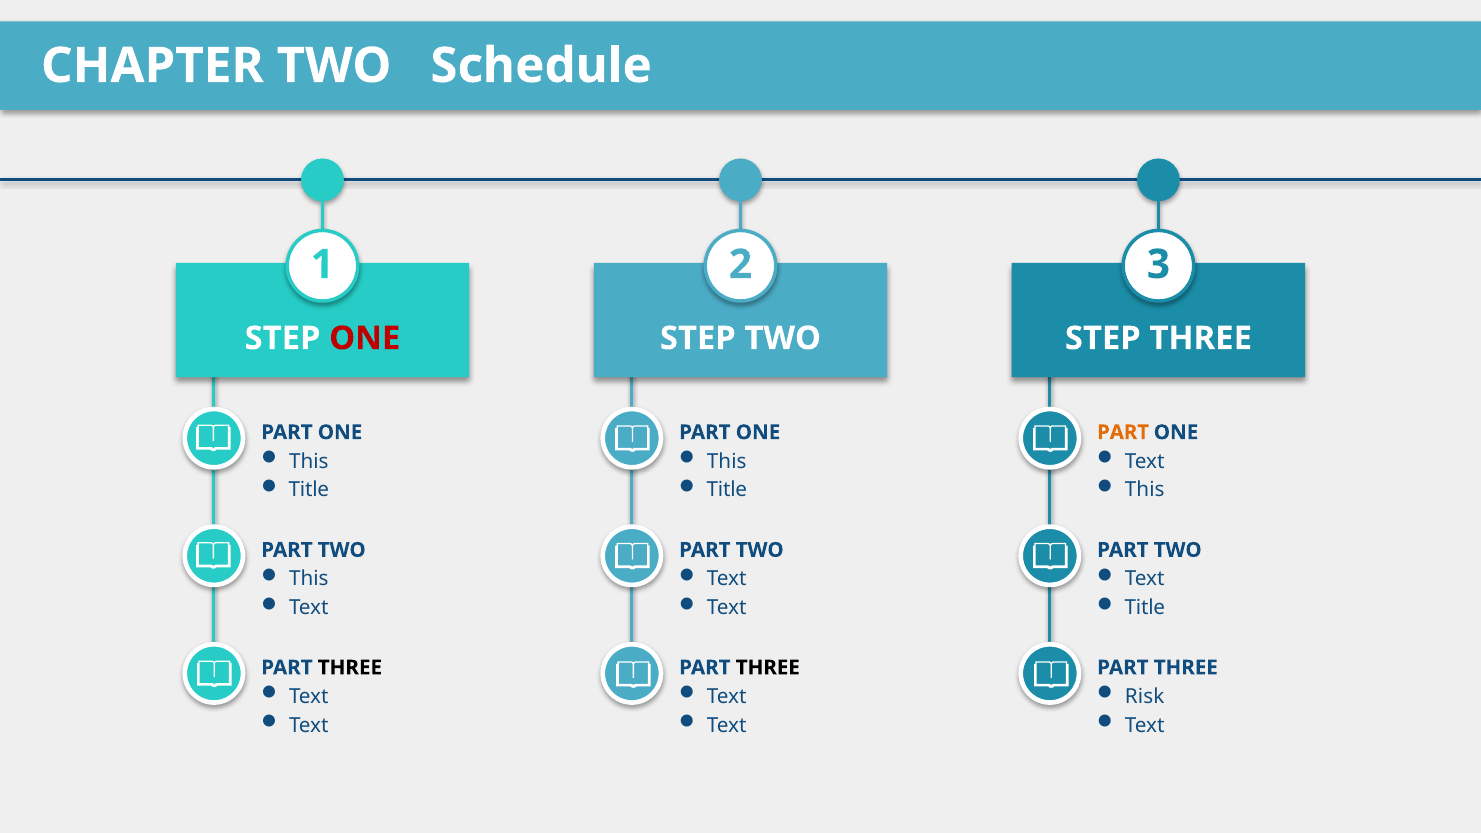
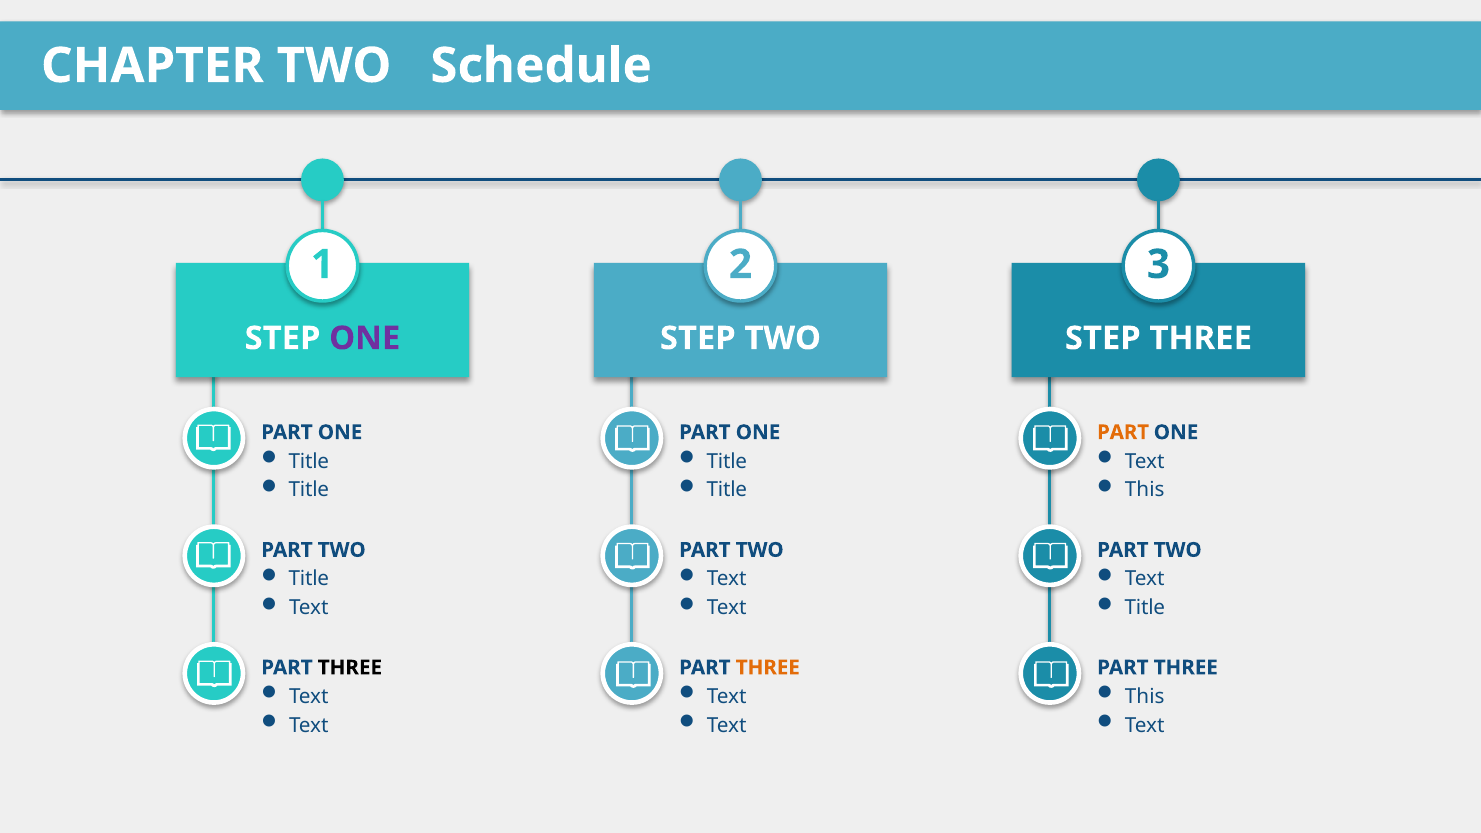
ONE colour: red -> purple (365, 338)
This: This -> Title (309, 461)
This: This -> Title (727, 461)
This: This -> Title (309, 579)
THREE colour: black -> orange (768, 668)
Risk: Risk -> This (1145, 696)
